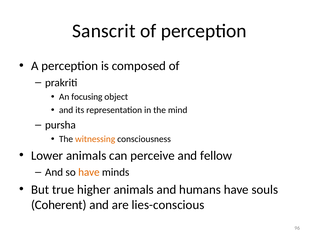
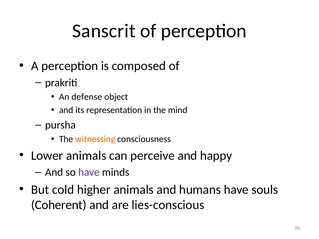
focusing: focusing -> defense (87, 97)
fellow: fellow -> happy (216, 156)
have colour: orange -> purple (89, 172)
true: true -> cold (63, 190)
